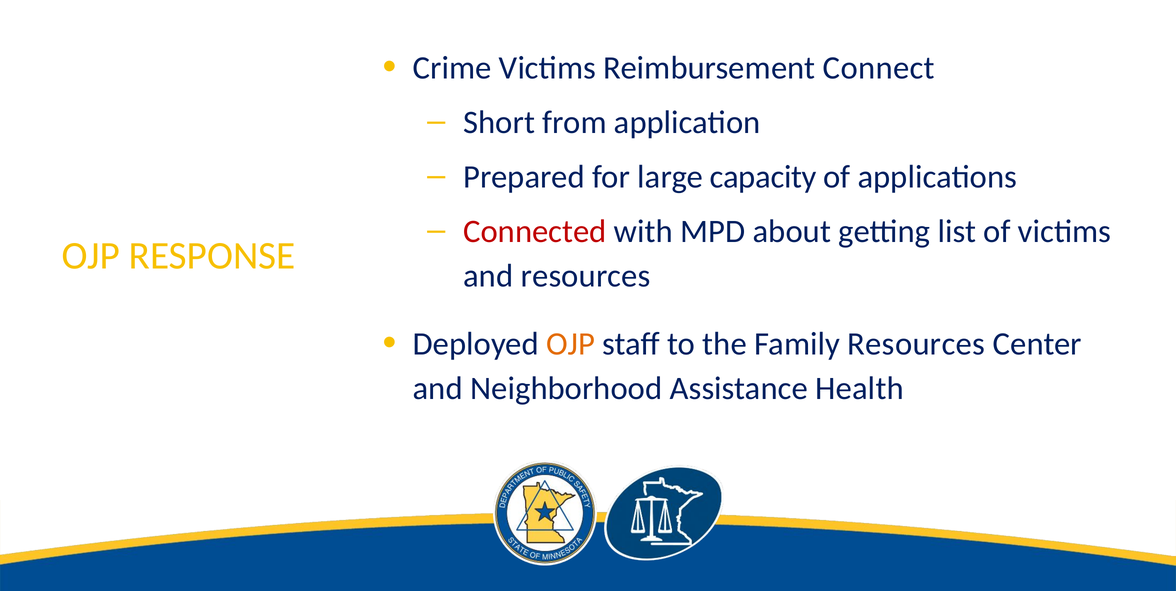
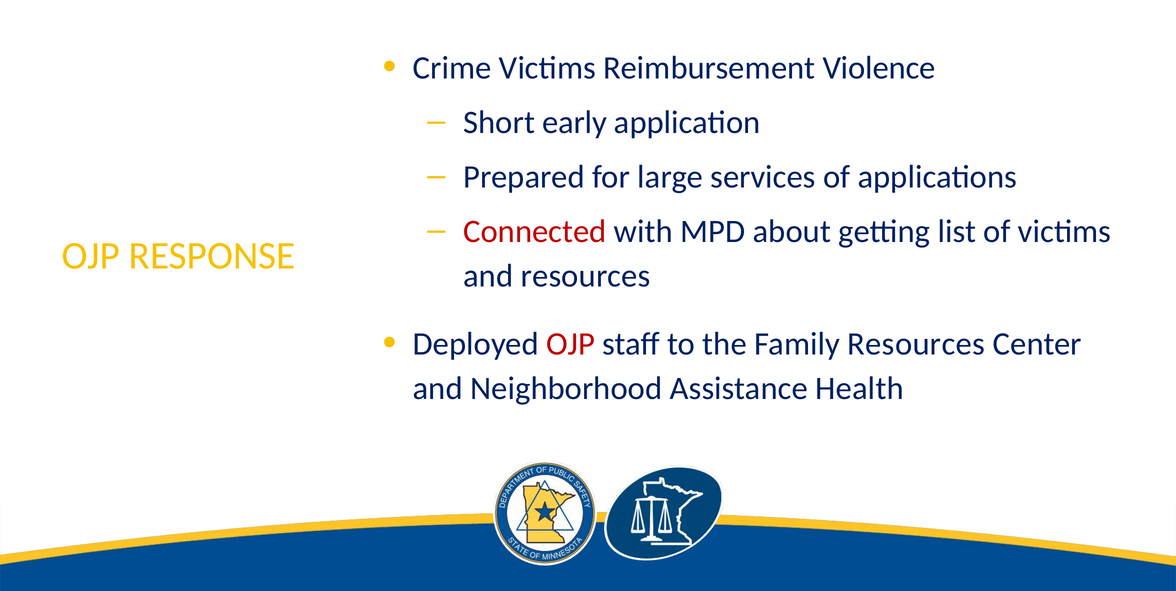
Connect: Connect -> Violence (879, 68)
from: from -> early (575, 122)
capacity: capacity -> services (763, 177)
OJP colour: orange -> red (571, 343)
